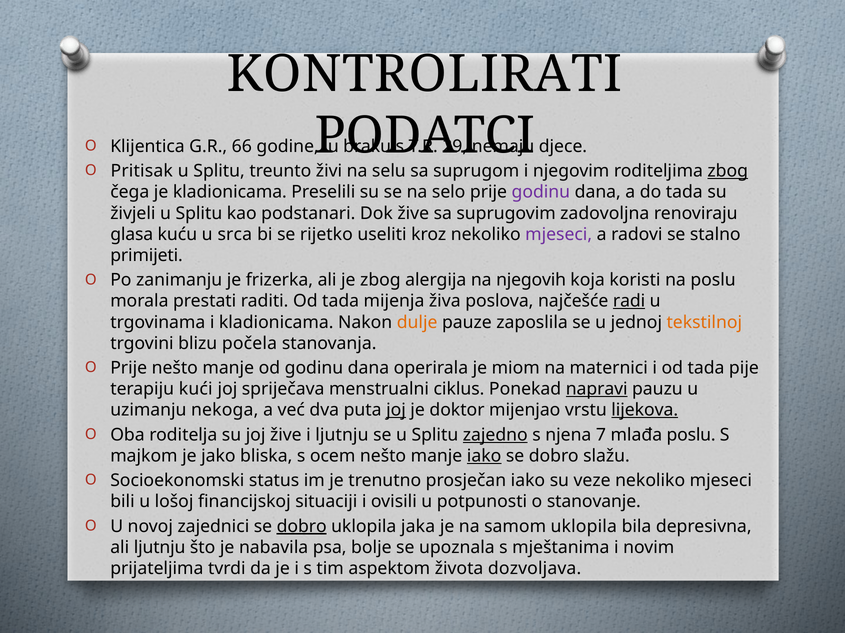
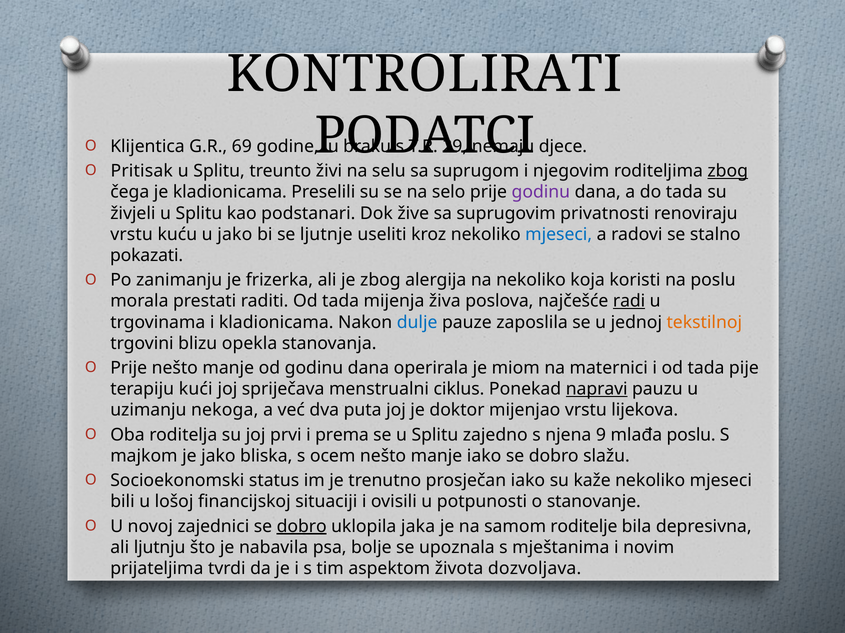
66: 66 -> 69 (242, 147)
zadovoljna: zadovoljna -> privatnosti (605, 213)
glasa: glasa -> vrstu (132, 235)
u srca: srca -> jako (235, 235)
rijetko: rijetko -> ljutnje (326, 235)
mjeseci colour: purple -> blue (559, 235)
primijeti: primijeti -> pokazati (147, 256)
na njegovih: njegovih -> nekoliko (531, 280)
dulje colour: orange -> blue (417, 323)
počela: počela -> opekla (250, 344)
joj underline: present -> none (396, 411)
lijekova underline: present -> none (645, 411)
joj žive: žive -> prvi (286, 435)
i ljutnju: ljutnju -> prema (342, 435)
zajedno underline: present -> none (495, 435)
7: 7 -> 9 (601, 435)
iako underline: present -> none (484, 456)
veze: veze -> kaže (592, 481)
samom uklopila: uklopila -> roditelje (584, 527)
